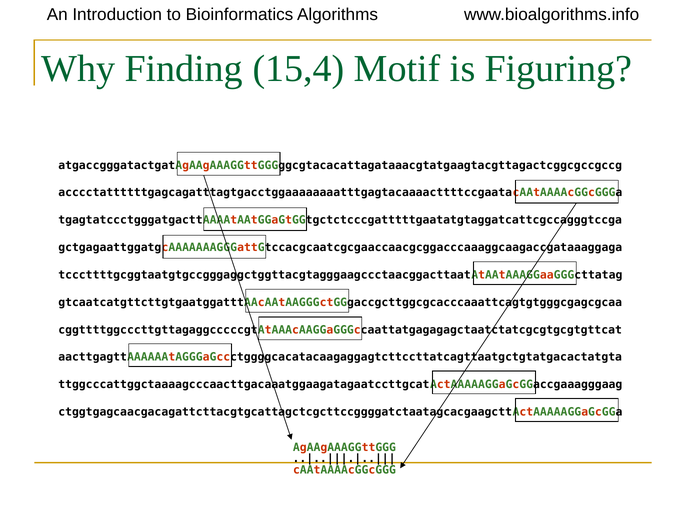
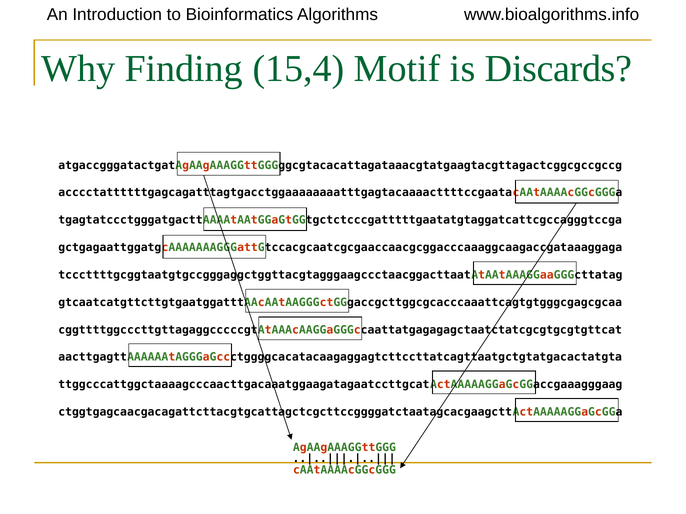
Figuring: Figuring -> Discards (559, 69)
